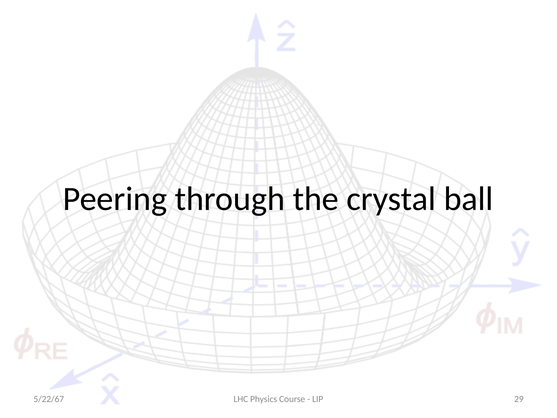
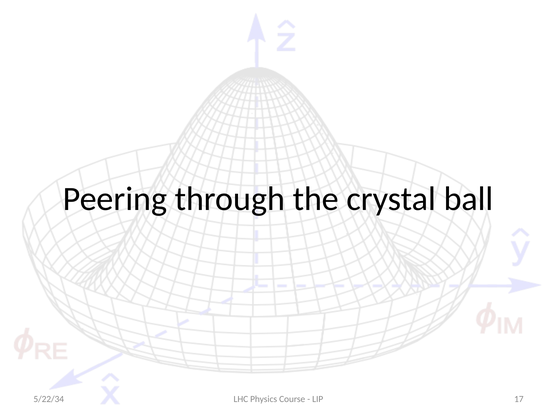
29: 29 -> 17 (519, 399)
5/22/67: 5/22/67 -> 5/22/34 (49, 399)
